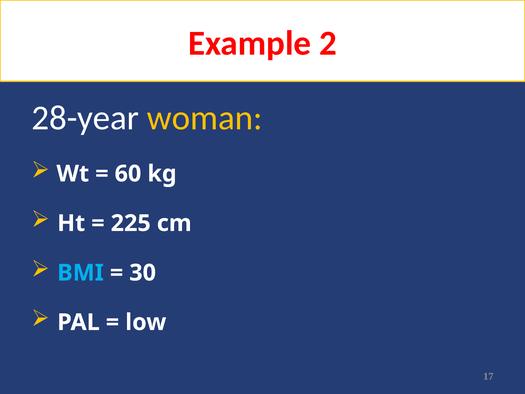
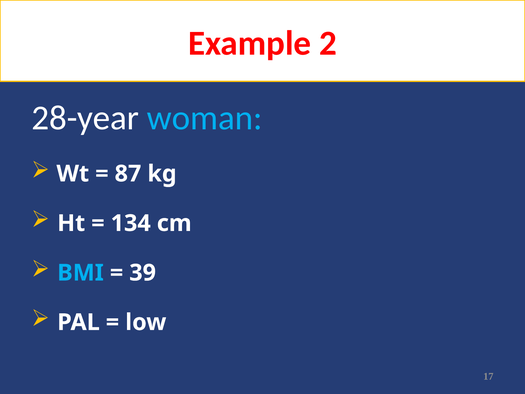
woman colour: yellow -> light blue (205, 118)
60: 60 -> 87 (128, 174)
225: 225 -> 134 (131, 223)
30: 30 -> 39 (143, 273)
